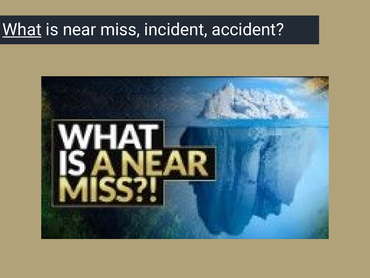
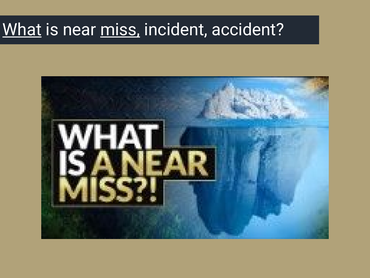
miss underline: none -> present (120, 30)
